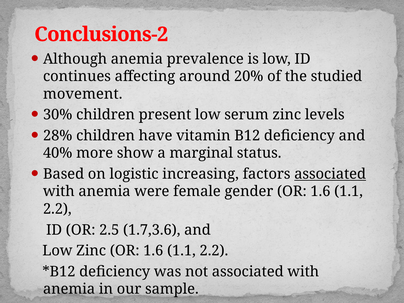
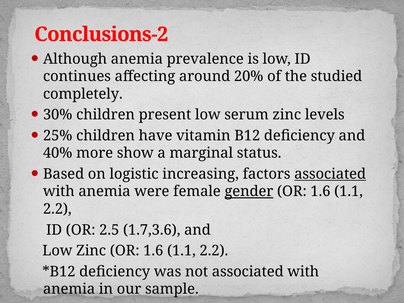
movement: movement -> completely (83, 94)
28%: 28% -> 25% (58, 136)
gender underline: none -> present (249, 192)
